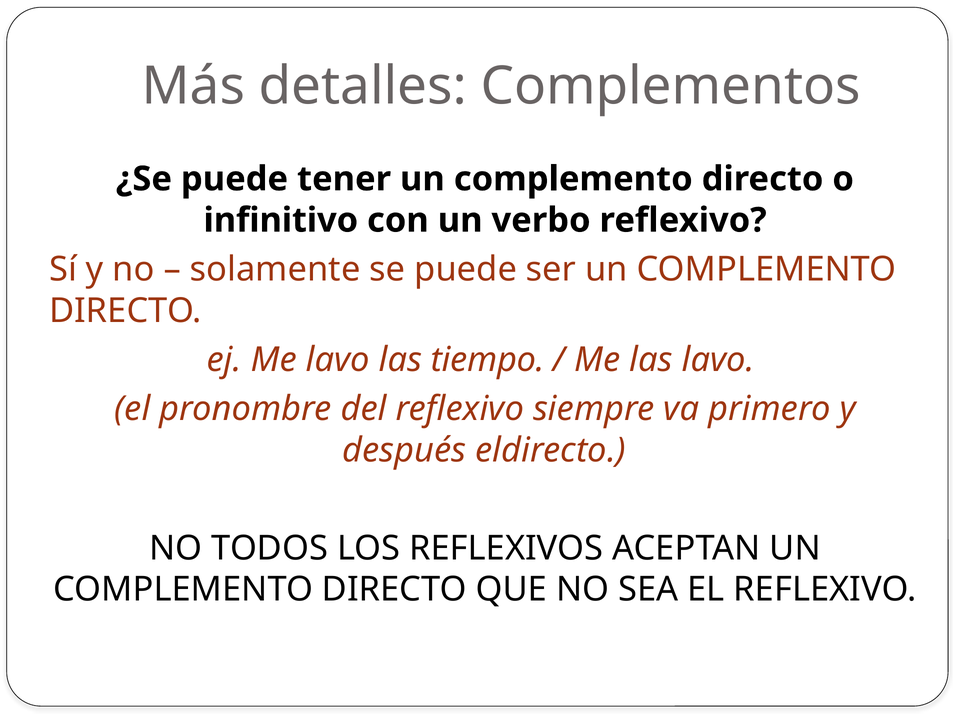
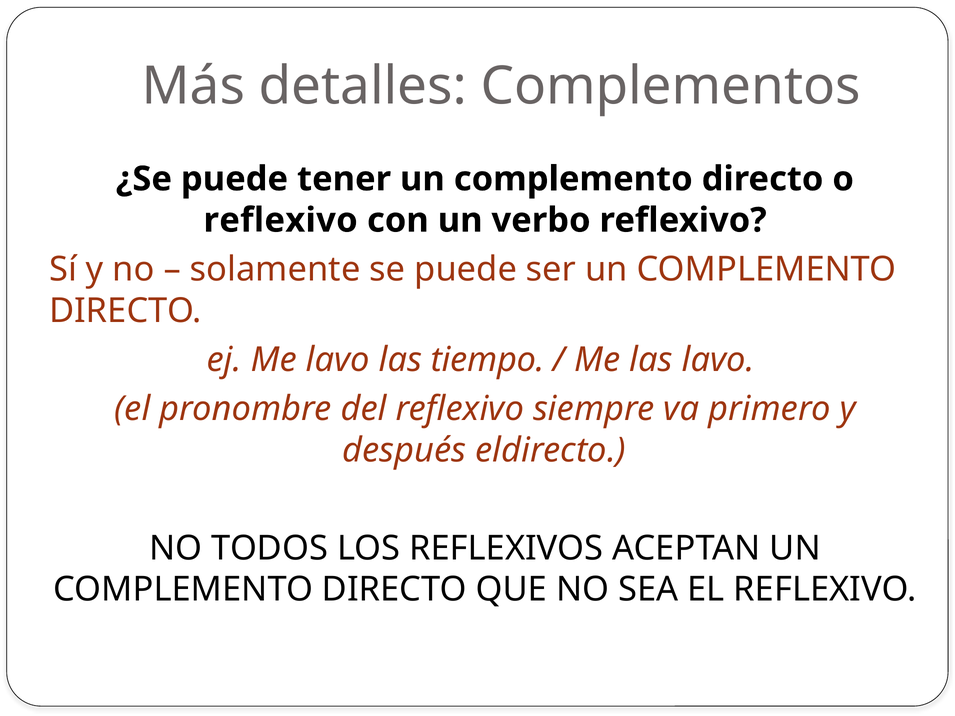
infinitivo: infinitivo -> reflexivo (281, 220)
